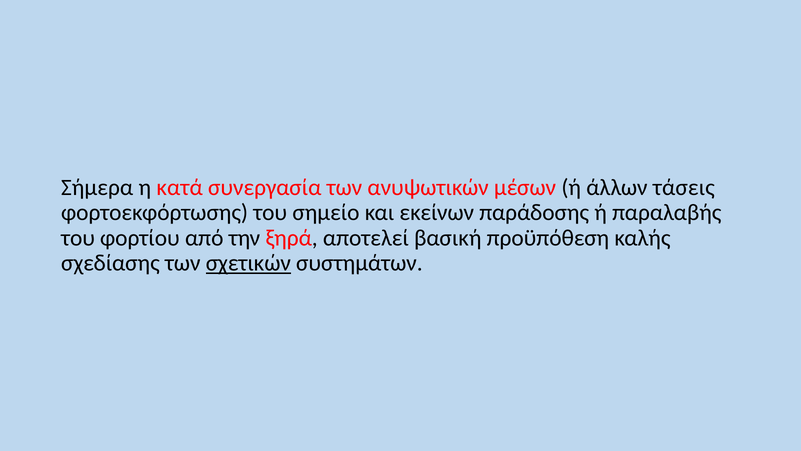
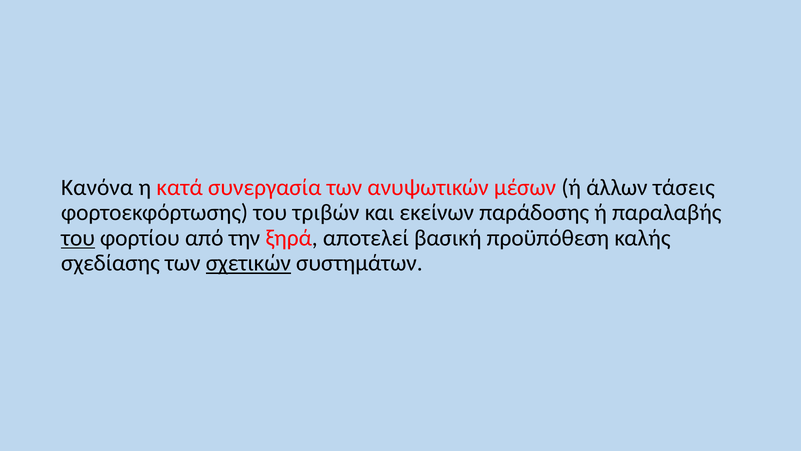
Σήμερα: Σήμερα -> Κανόνα (97, 187)
σημείο: σημείο -> τριβών (326, 213)
του underline: none -> present (78, 238)
